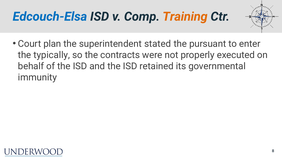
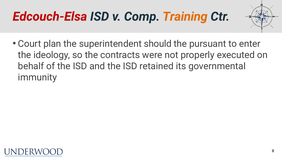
Edcouch-Elsa colour: blue -> red (50, 17)
stated: stated -> should (158, 44)
typically: typically -> ideology (52, 55)
